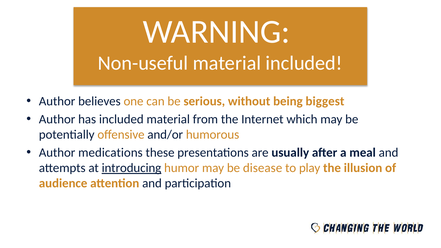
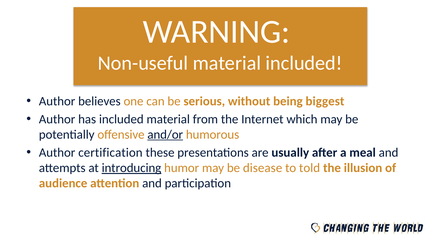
and/or underline: none -> present (165, 135)
medications: medications -> certification (110, 153)
play: play -> told (310, 168)
